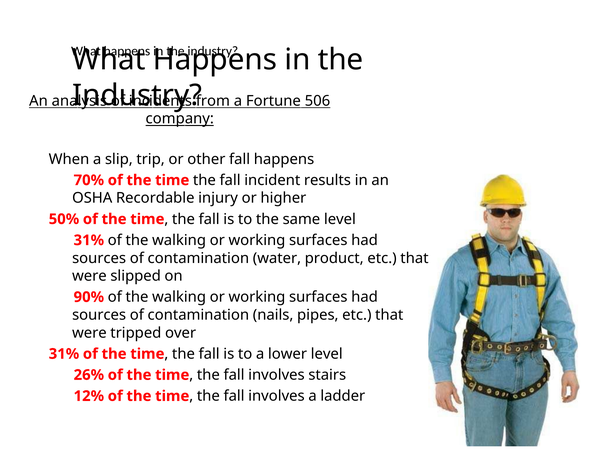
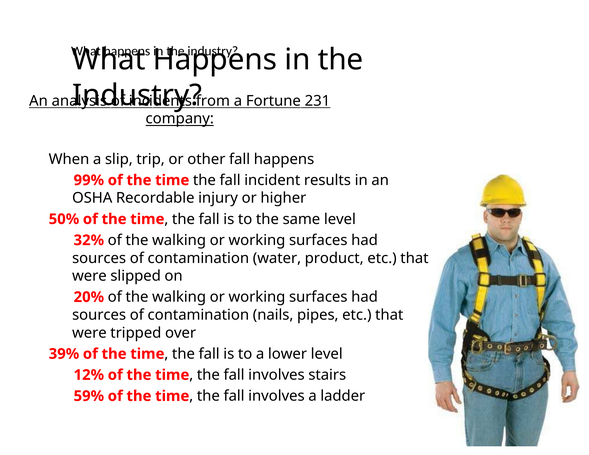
506: 506 -> 231 (317, 101)
70%: 70% -> 99% (89, 180)
31%: 31% -> 32% (89, 240)
90%: 90% -> 20% (89, 297)
31%: 31% -> 39% (64, 354)
26%: 26% -> 12% (89, 375)
12%: 12% -> 59% (89, 396)
